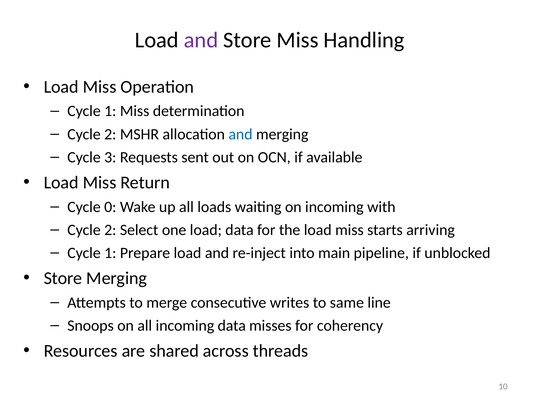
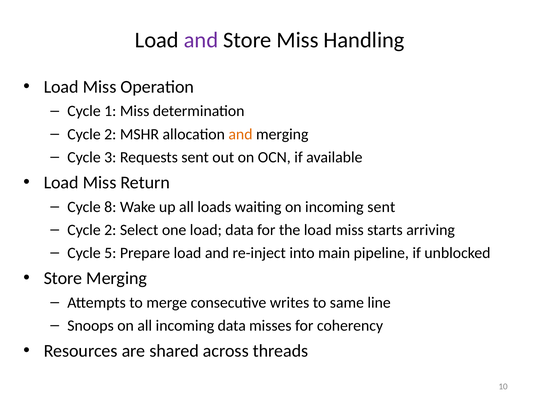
and colour: blue -> orange (240, 134)
0: 0 -> 8 (110, 207)
incoming with: with -> sent (381, 207)
1: 1 -> 5 (110, 253)
